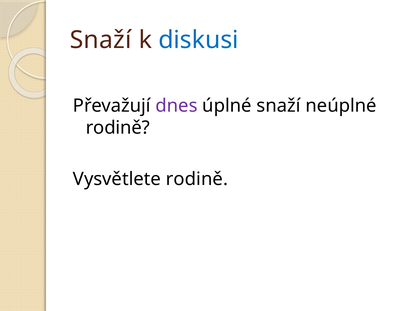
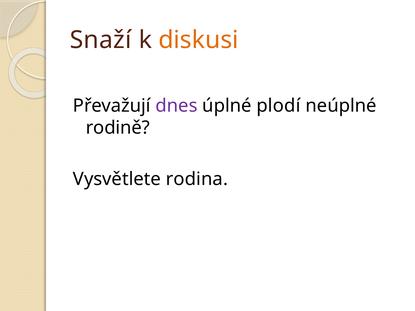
diskusi colour: blue -> orange (198, 40)
úplné snaží: snaží -> plodí (279, 106)
Vysvětlete rodině: rodině -> rodina (197, 179)
